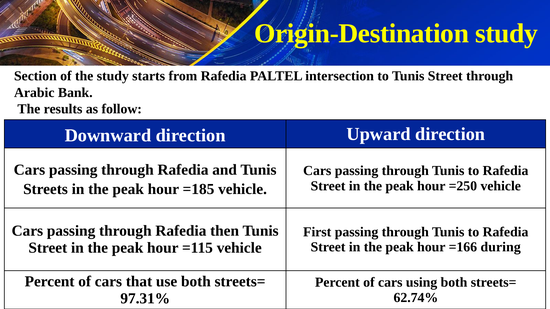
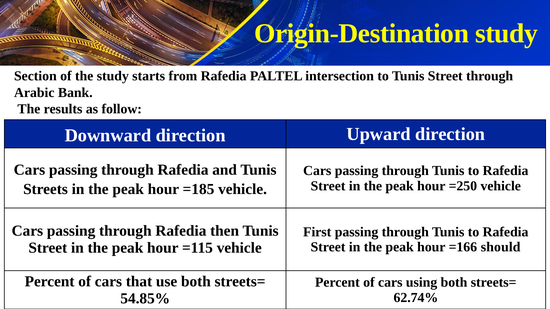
during: during -> should (501, 247)
97.31%: 97.31% -> 54.85% (145, 299)
